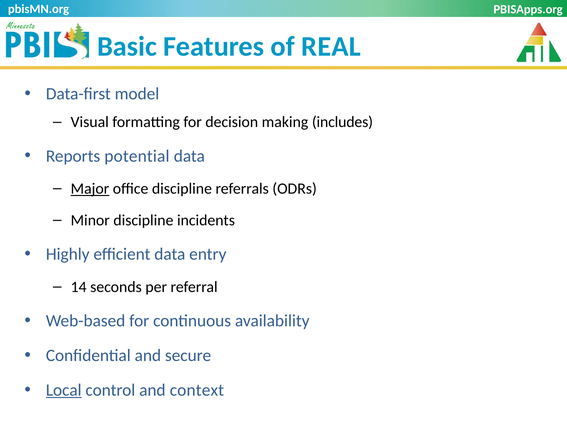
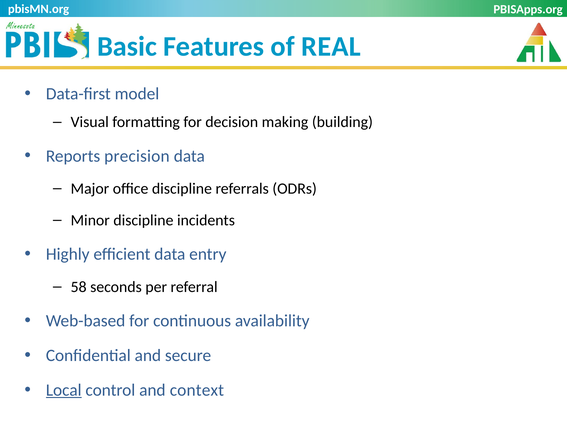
includes: includes -> building (342, 122)
potential: potential -> precision (137, 156)
Major underline: present -> none (90, 189)
14: 14 -> 58 (79, 287)
